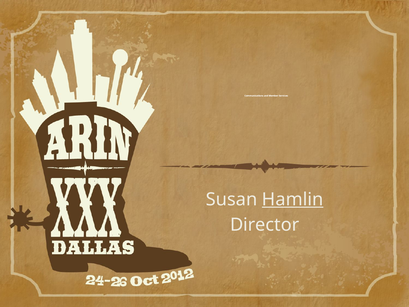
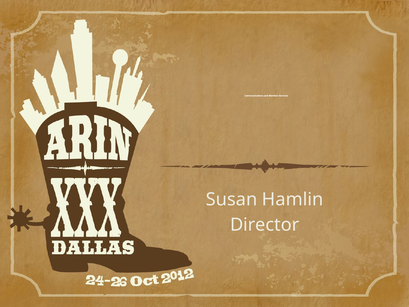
Hamlin underline: present -> none (293, 199)
